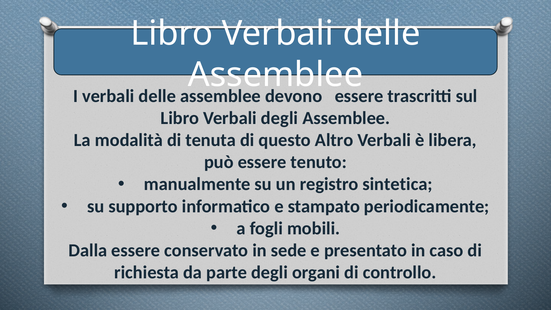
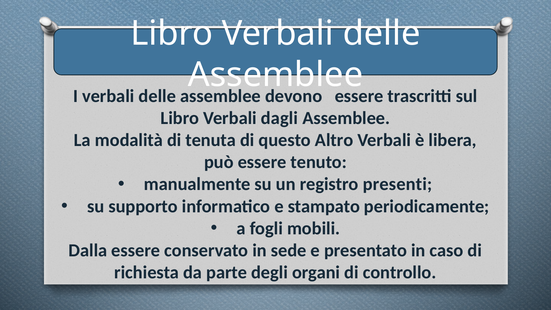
Verbali degli: degli -> dagli (279, 118)
sintetica: sintetica -> presenti (397, 184)
